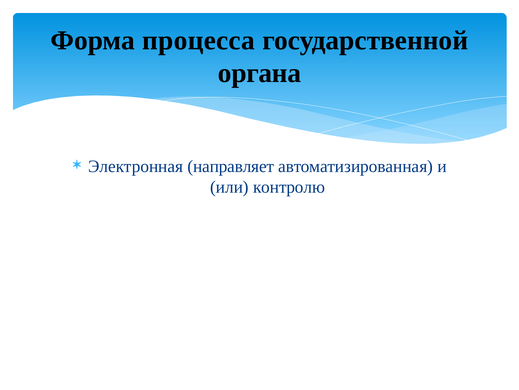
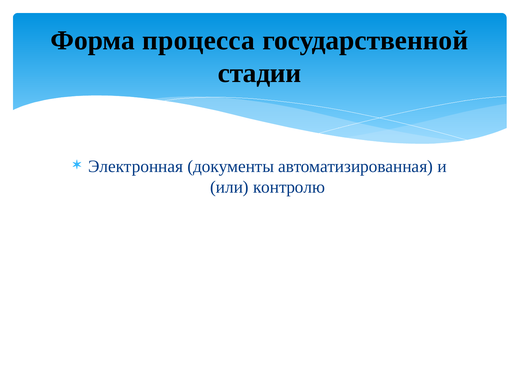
органа: органа -> стадии (260, 73)
направляет: направляет -> документы (231, 166)
